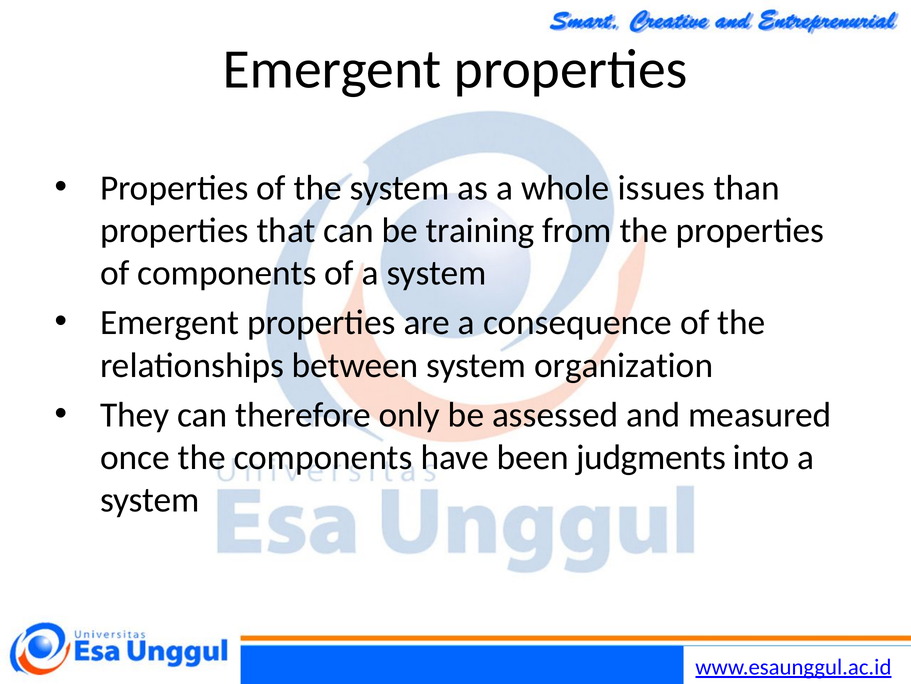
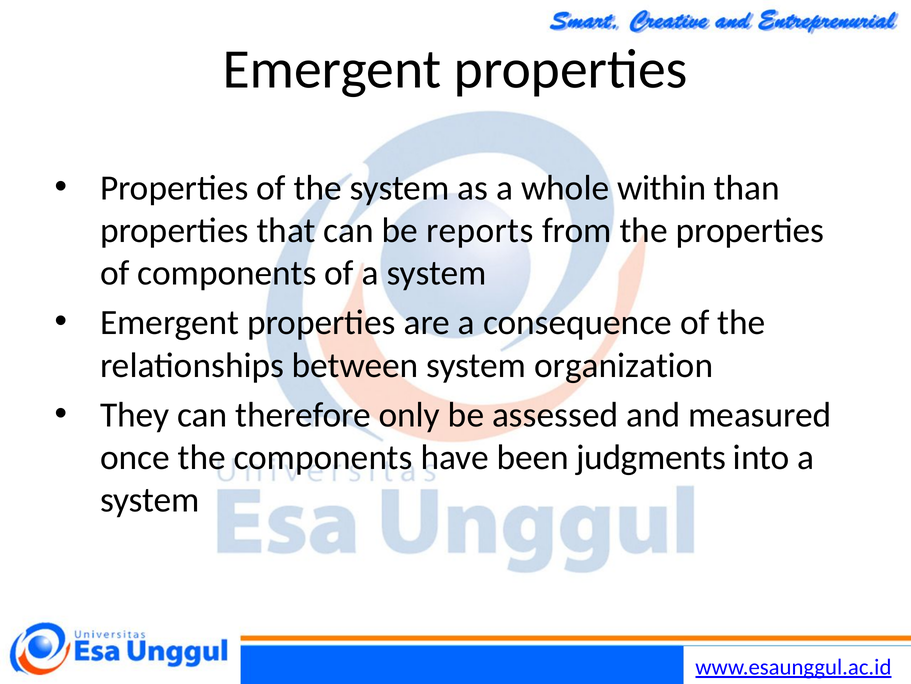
issues: issues -> within (662, 188)
training: training -> reports (480, 230)
